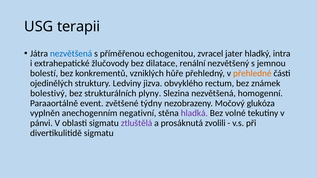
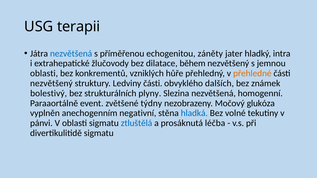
zvracel: zvracel -> záněty (210, 54)
renální: renální -> během (193, 64)
bolestí: bolestí -> oblasti (44, 74)
ojedinělých: ojedinělých -> nezvětšený (51, 83)
Ledviny jizva: jizva -> části (153, 83)
rectum: rectum -> dalších (219, 83)
hladká colour: purple -> blue (194, 113)
ztluštělá colour: purple -> blue (137, 123)
zvolili: zvolili -> léčba (215, 123)
